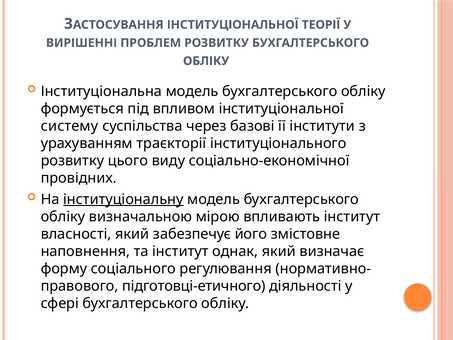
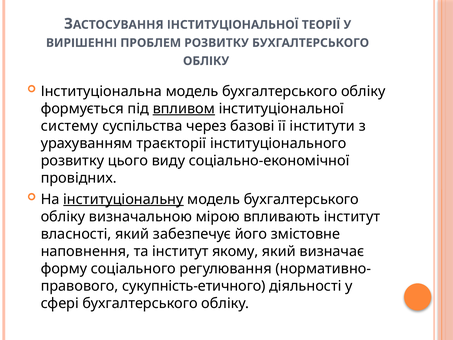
впливом underline: none -> present (184, 109)
однак: однак -> якому (235, 251)
підготовці-етичного: підготовці-етичного -> сукупність-етичного (194, 286)
